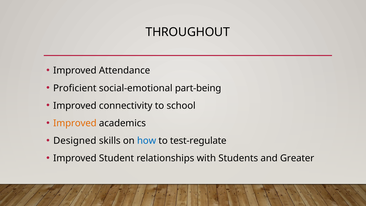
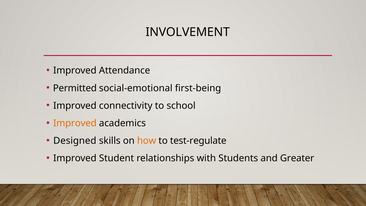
THROUGHOUT: THROUGHOUT -> INVOLVEMENT (188, 32)
Proficient: Proficient -> Permitted (75, 88)
part-being: part-being -> first-being (198, 88)
how colour: blue -> orange (147, 141)
